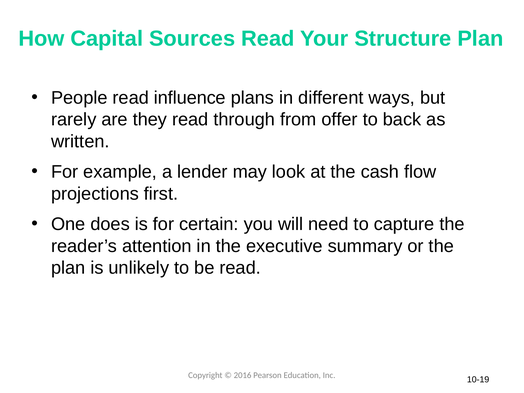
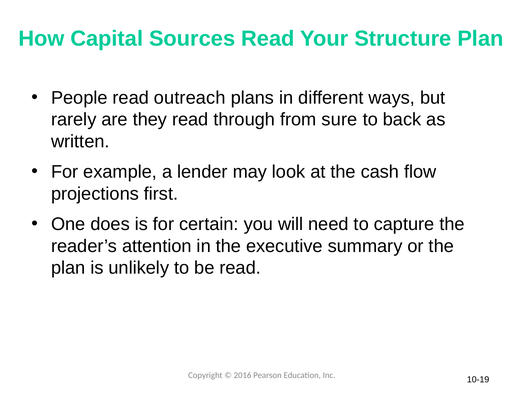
influence: influence -> outreach (190, 98)
offer: offer -> sure (339, 120)
